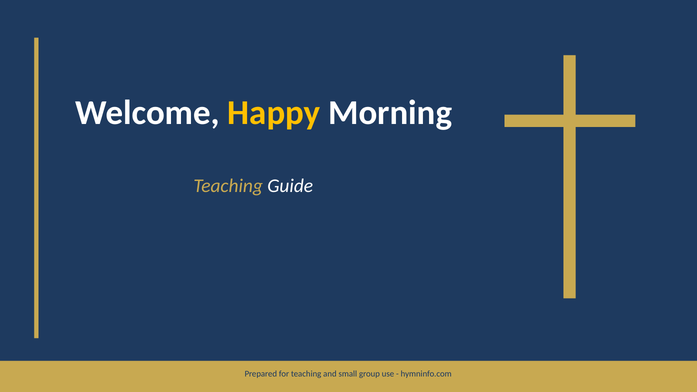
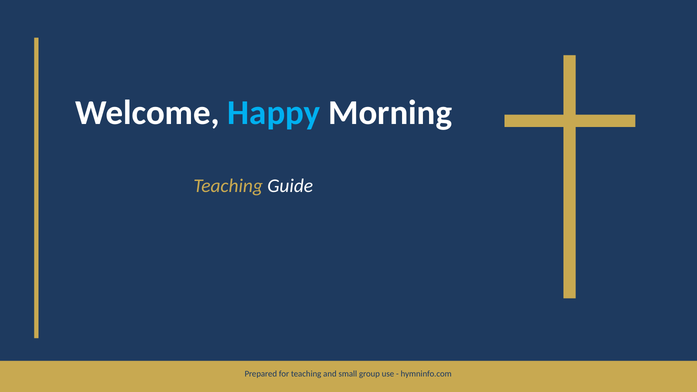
Happy colour: yellow -> light blue (274, 113)
